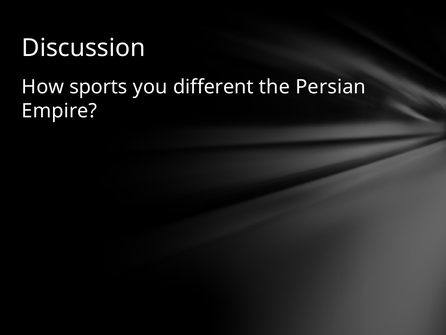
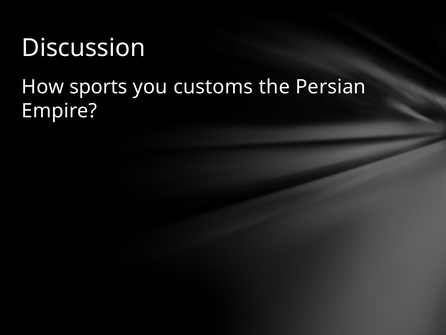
different: different -> customs (213, 87)
